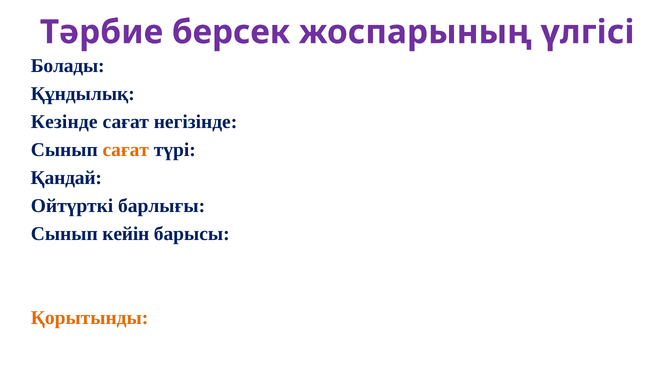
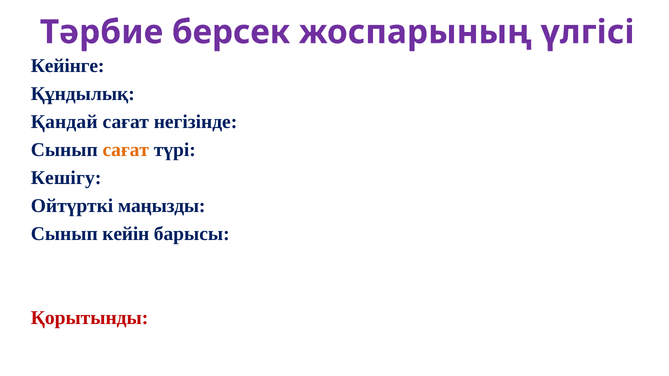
Болады: Болады -> Кейінге (68, 66)
Кезінде: Кезінде -> Қандай (64, 122)
Қандай: Қандай -> Кешігу (66, 178)
барлығы: барлығы -> маңызды (162, 206)
Қорытынды colour: orange -> red (90, 318)
